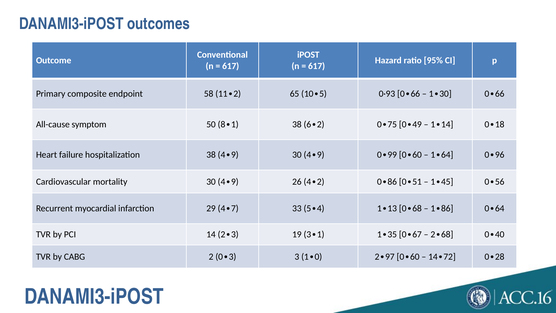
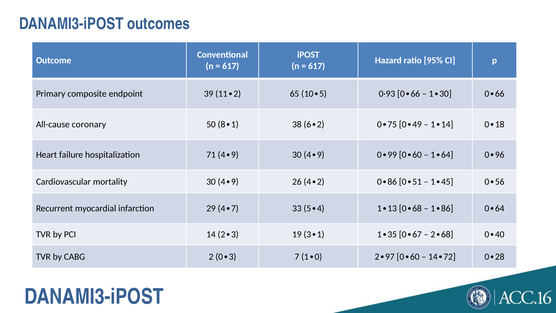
58: 58 -> 39 (209, 94)
symptom: symptom -> coronary (89, 124)
hospitalization 38: 38 -> 71 (211, 155)
3: 3 -> 7 (297, 256)
